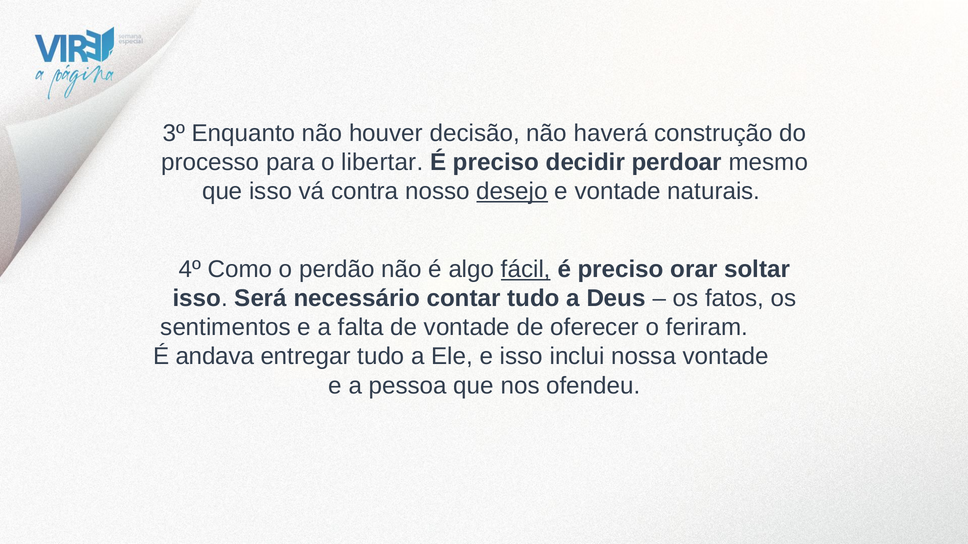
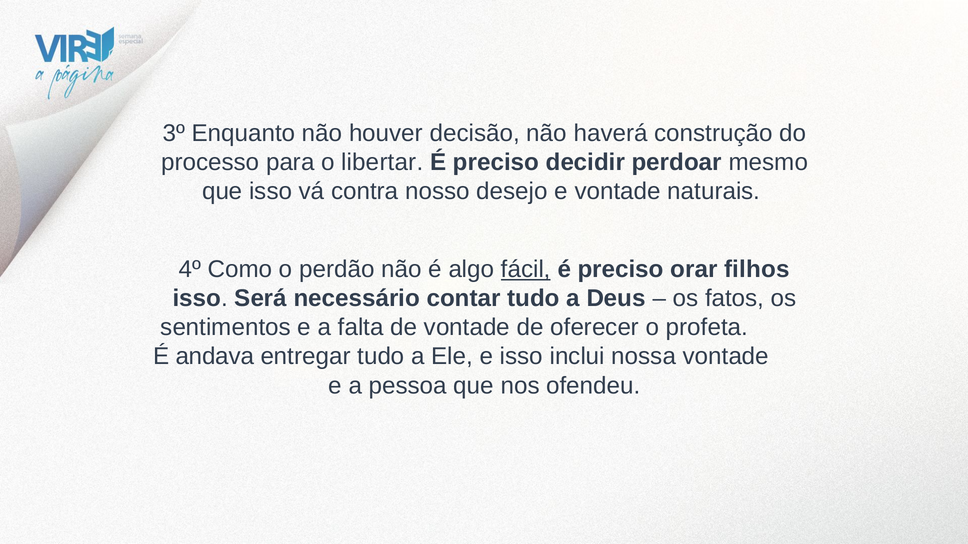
desejo underline: present -> none (512, 191)
soltar: soltar -> filhos (757, 270)
feriram: feriram -> profeta (707, 328)
